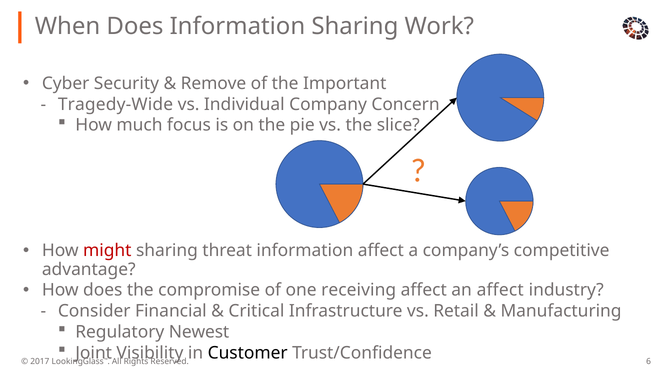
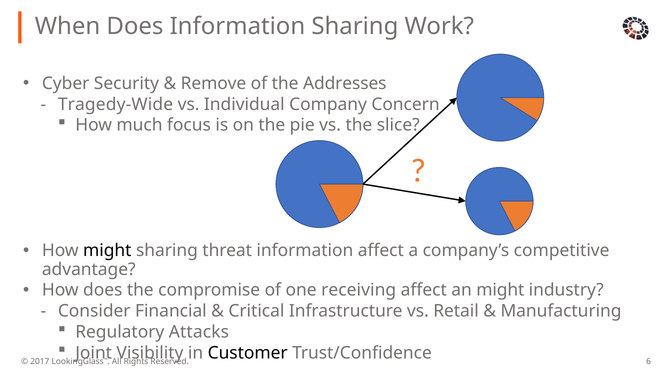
Important: Important -> Addresses (345, 83)
might colour: red -> black (107, 250)
an affect: affect -> might (500, 290)
Newest: Newest -> Attacks (199, 332)
